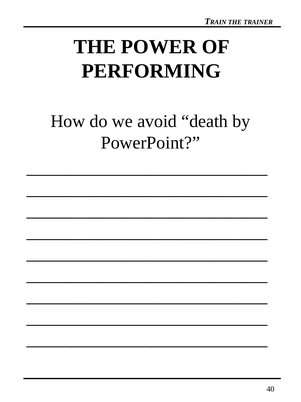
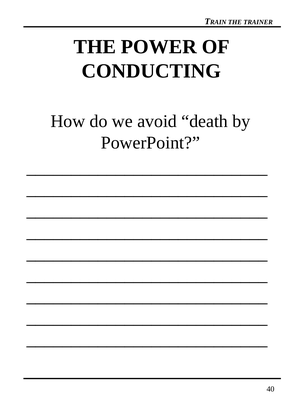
PERFORMING: PERFORMING -> CONDUCTING (151, 71)
